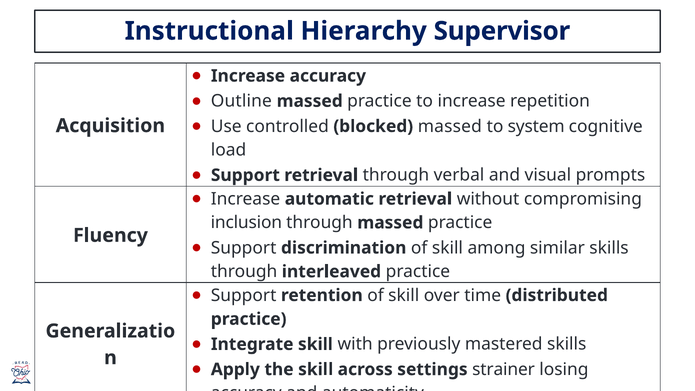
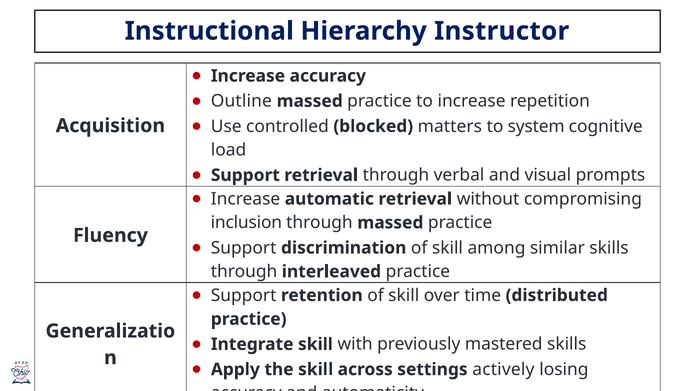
Supervisor: Supervisor -> Instructor (502, 31)
blocked massed: massed -> matters (450, 126)
strainer: strainer -> actively (503, 369)
